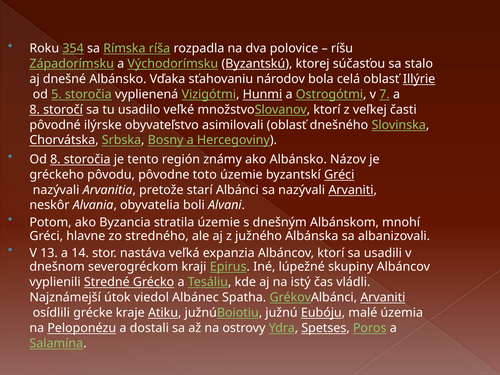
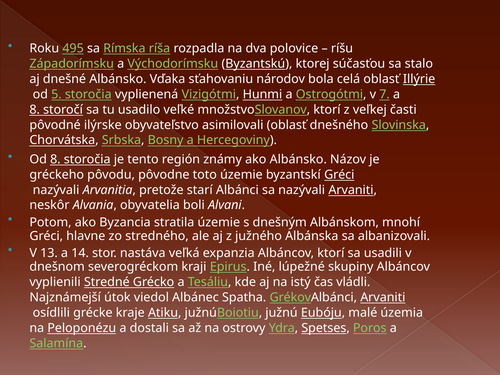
354: 354 -> 495 (73, 48)
